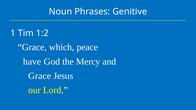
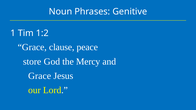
which: which -> clause (62, 47)
have: have -> store (32, 62)
